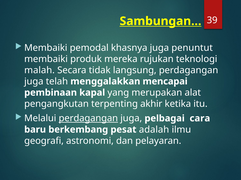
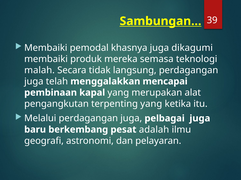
penuntut: penuntut -> dikagumi (192, 48)
rujukan: rujukan -> semasa (157, 59)
terpenting akhir: akhir -> yang (151, 104)
perdagangan underline: present -> none (88, 119)
pelbagai cara: cara -> juga (200, 119)
